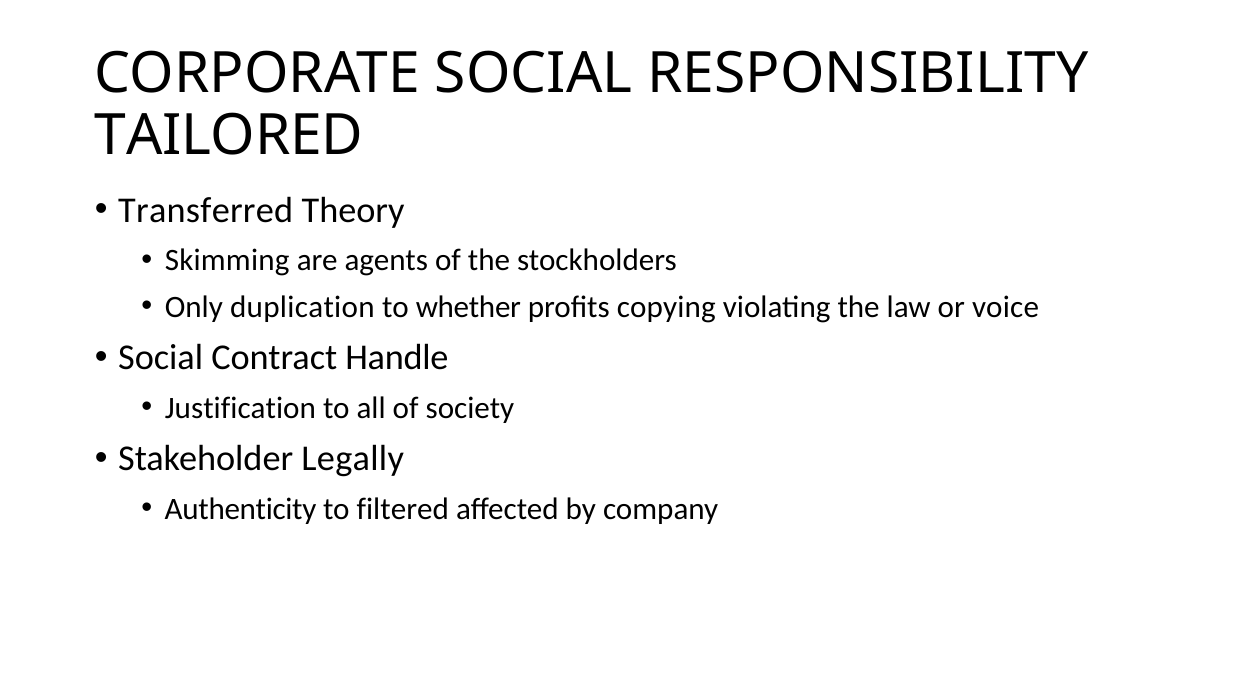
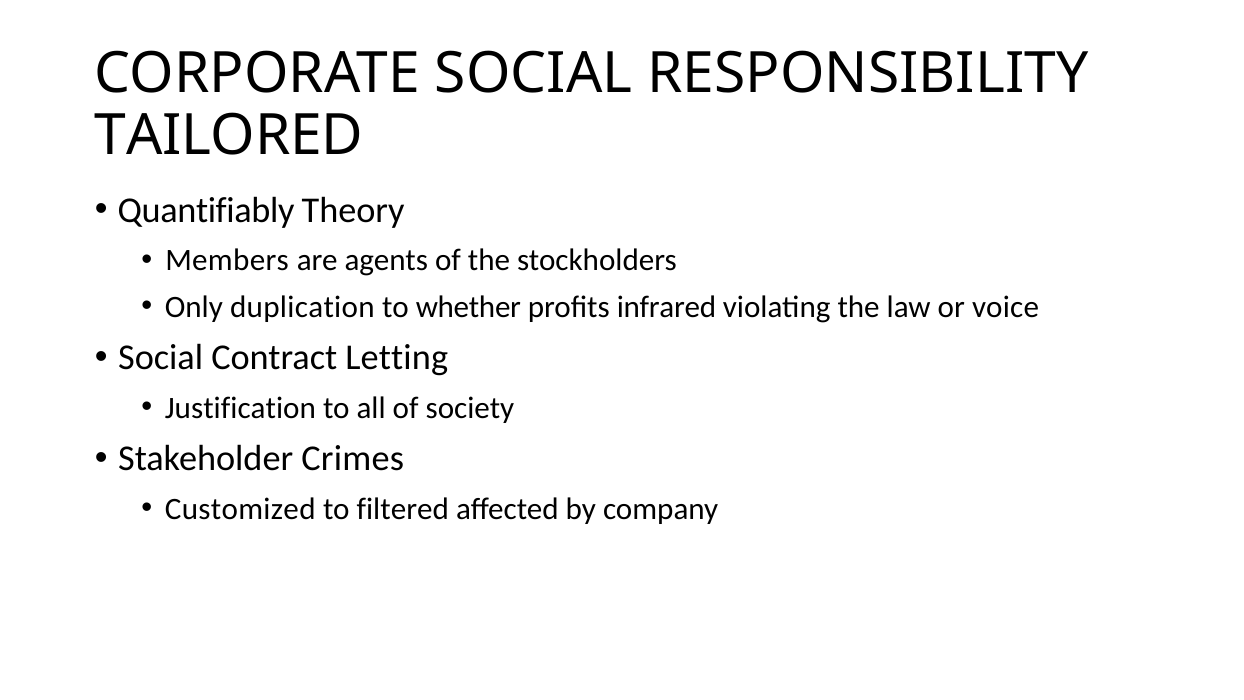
Transferred: Transferred -> Quantifiably (206, 210)
Skimming: Skimming -> Members (227, 260)
copying: copying -> infrared (666, 307)
Handle: Handle -> Letting (397, 358)
Legally: Legally -> Crimes (353, 459)
Authenticity: Authenticity -> Customized (240, 509)
